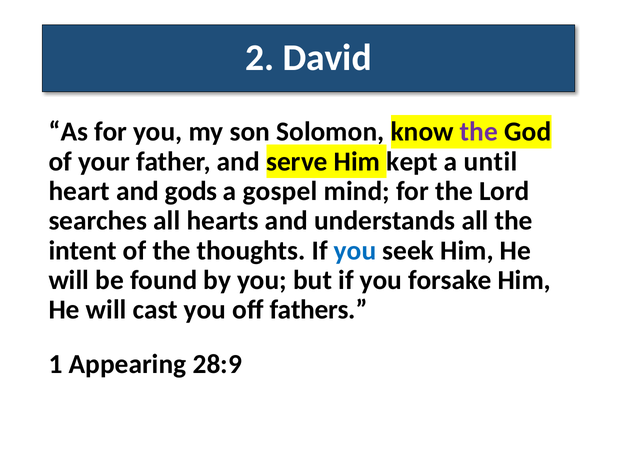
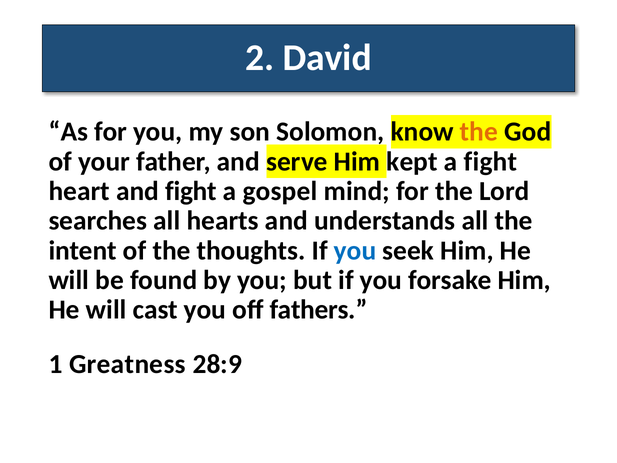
the colour: purple -> orange (479, 132)
a until: until -> fight (491, 161)
and gods: gods -> fight (191, 191)
Appearing: Appearing -> Greatness (127, 364)
